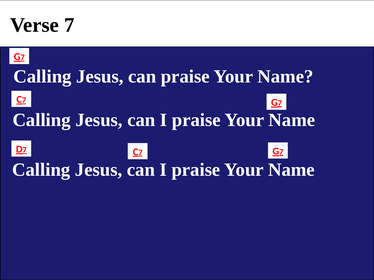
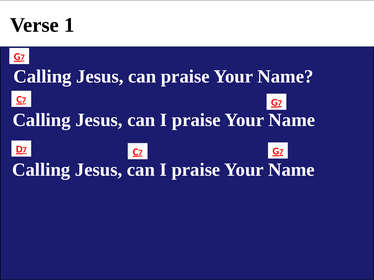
Verse 7: 7 -> 1 (69, 25)
